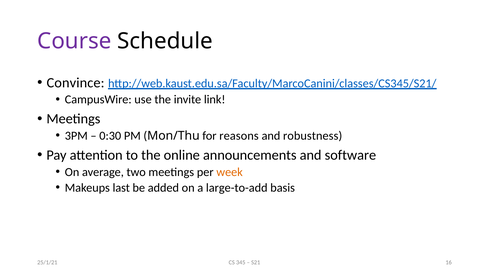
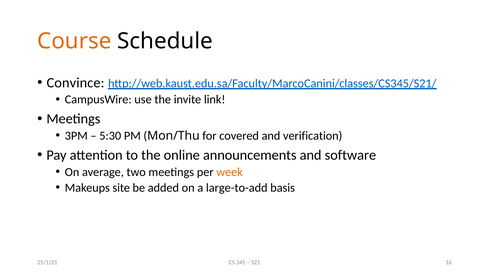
Course colour: purple -> orange (74, 41)
0:30: 0:30 -> 5:30 (110, 136)
reasons: reasons -> covered (239, 136)
robustness: robustness -> verification (313, 136)
last: last -> site (121, 188)
